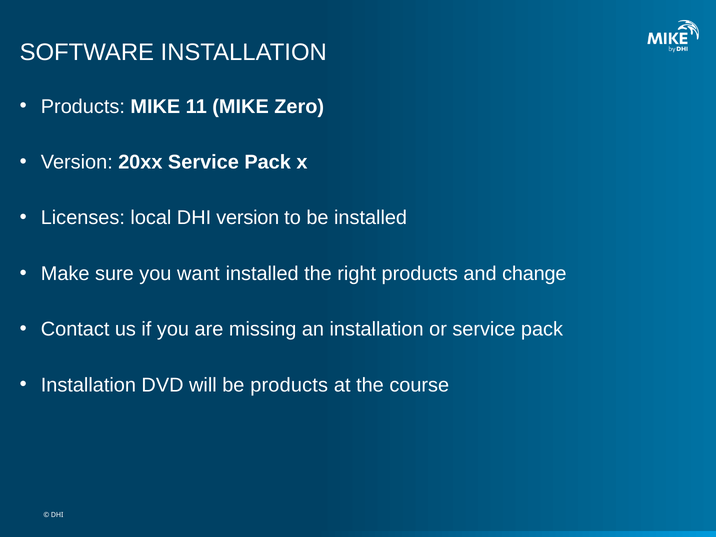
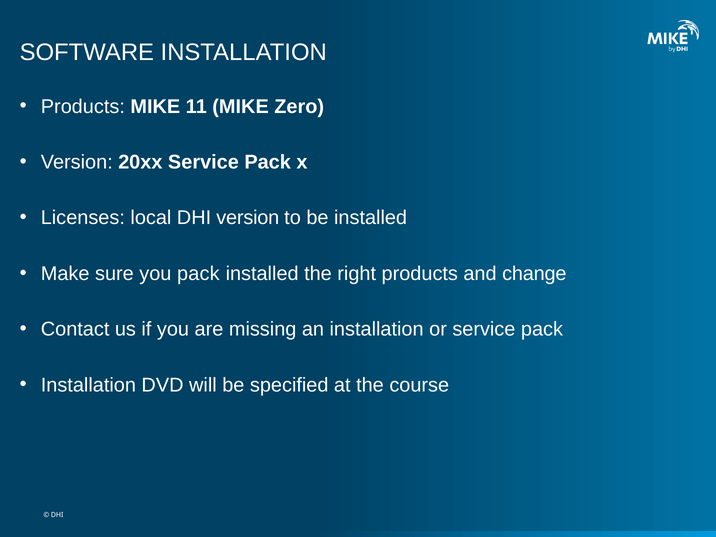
you want: want -> pack (198, 274)
be products: products -> specified (289, 385)
